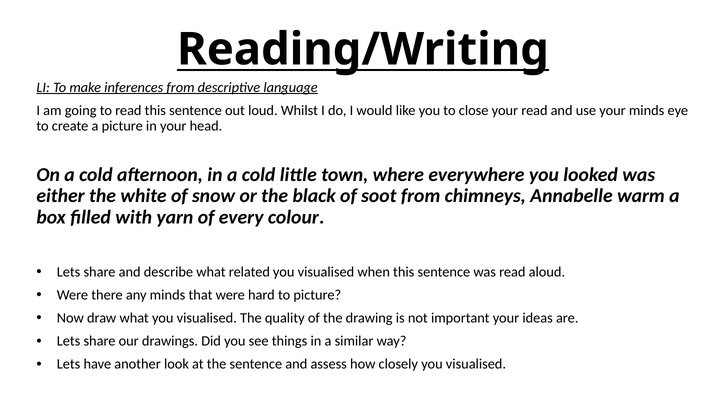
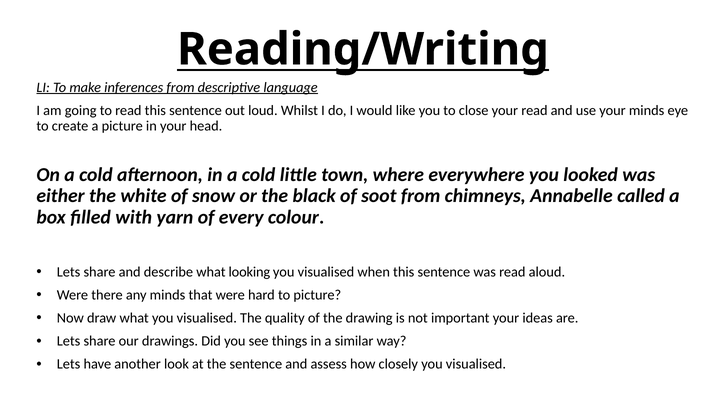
warm: warm -> called (641, 196)
related: related -> looking (249, 272)
